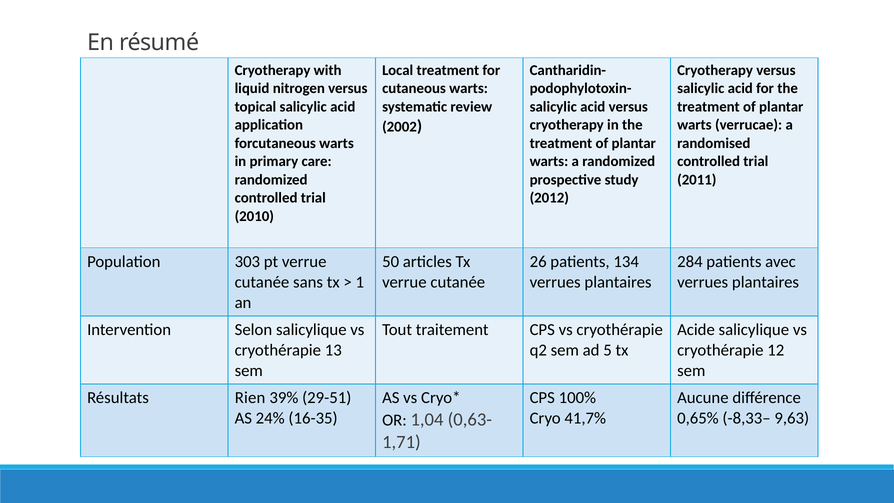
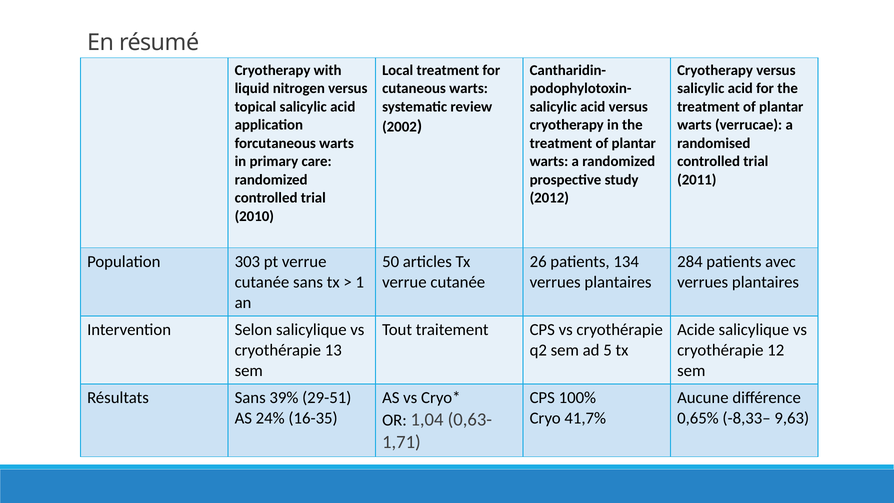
Résultats Rien: Rien -> Sans (250, 398)
